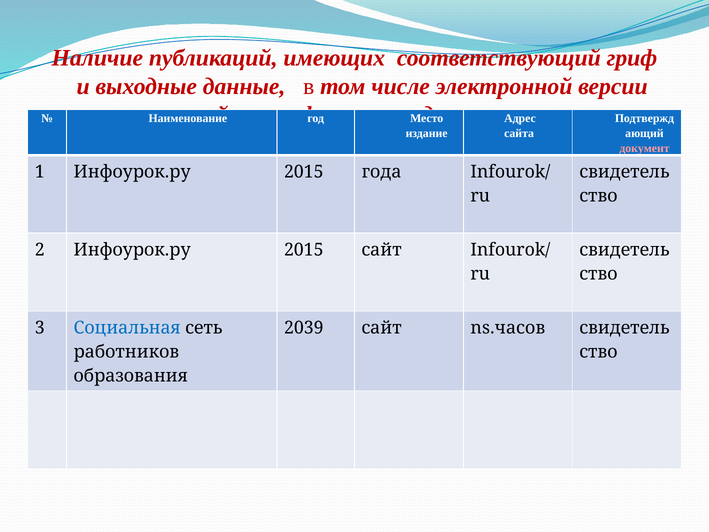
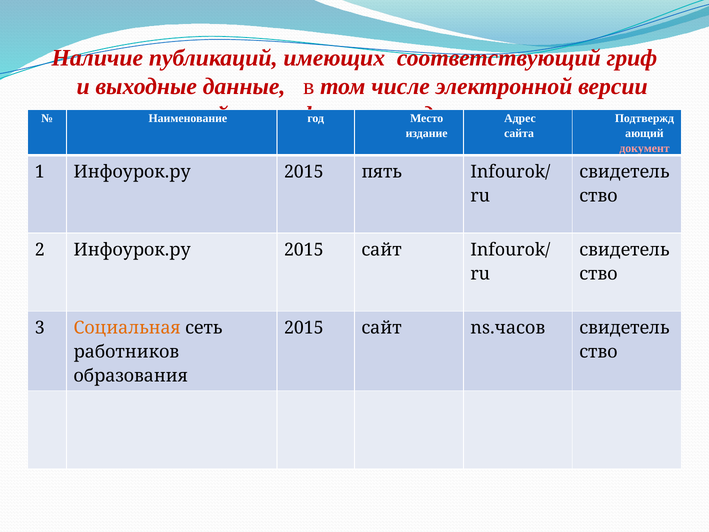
года: года -> пять (382, 172)
Социальная colour: blue -> orange (127, 328)
2039: 2039 -> 2015 (304, 328)
